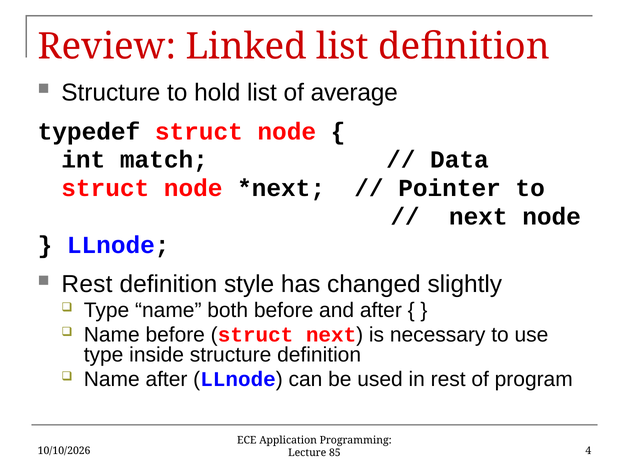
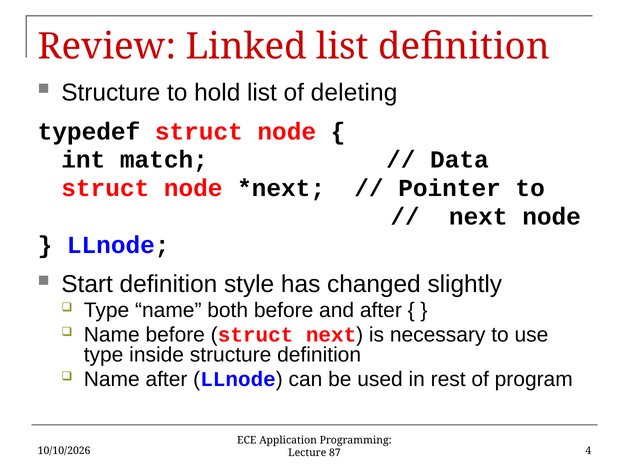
average: average -> deleting (354, 92)
Rest: Rest -> Start (87, 284)
85: 85 -> 87 (335, 453)
